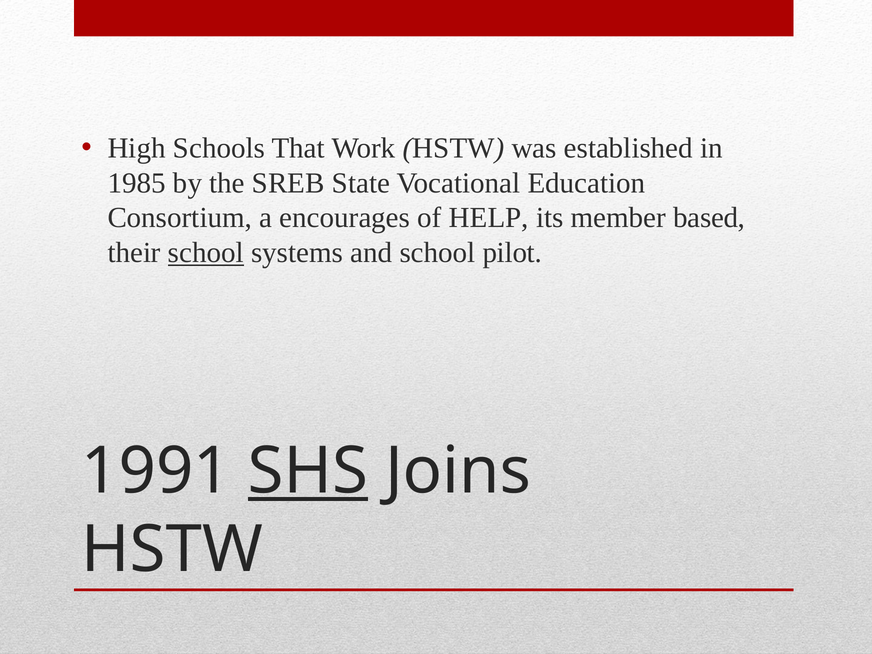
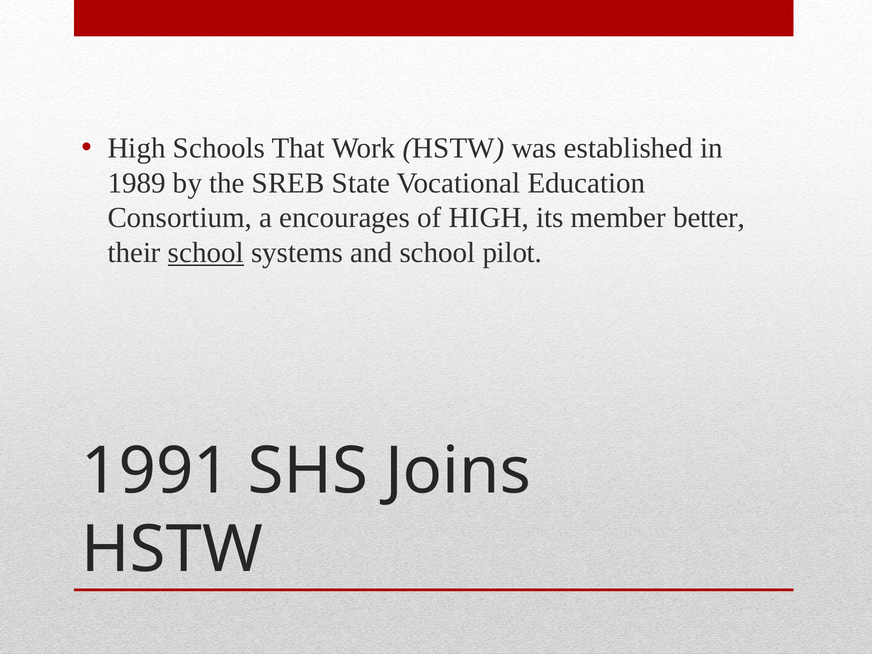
1985: 1985 -> 1989 (137, 183)
of HELP: HELP -> HIGH (489, 218)
based: based -> better (709, 218)
SHS underline: present -> none (308, 471)
